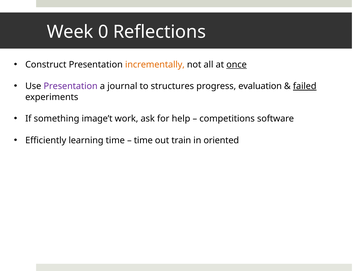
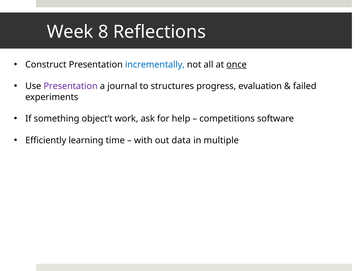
0: 0 -> 8 (103, 32)
incrementally colour: orange -> blue (155, 64)
failed underline: present -> none (305, 86)
image’t: image’t -> object’t (97, 119)
time: time -> with (143, 140)
train: train -> data (181, 140)
oriented: oriented -> multiple (221, 140)
